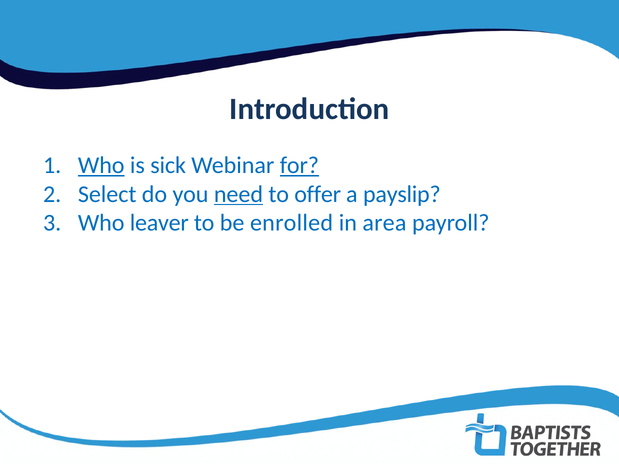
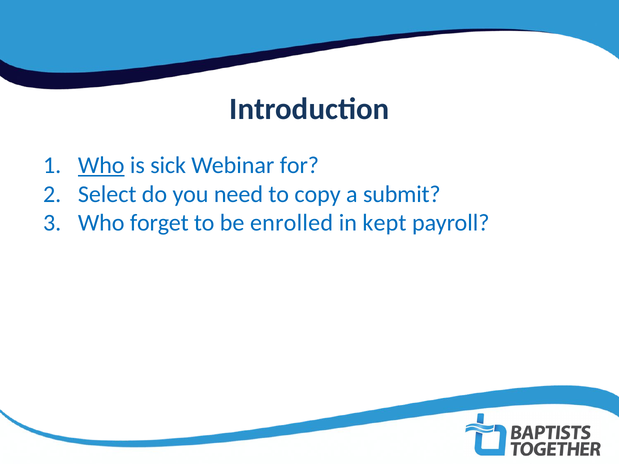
for underline: present -> none (299, 165)
need underline: present -> none (238, 194)
offer: offer -> copy (318, 194)
payslip: payslip -> submit (402, 194)
leaver: leaver -> forget (159, 223)
area: area -> kept (384, 223)
